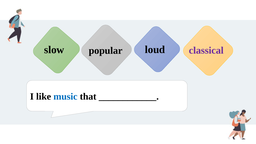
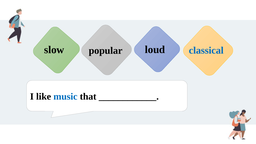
classical colour: purple -> blue (206, 50)
